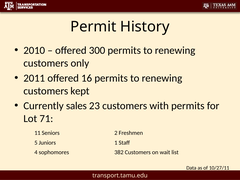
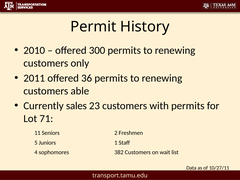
16: 16 -> 36 (87, 78)
kept: kept -> able (80, 91)
